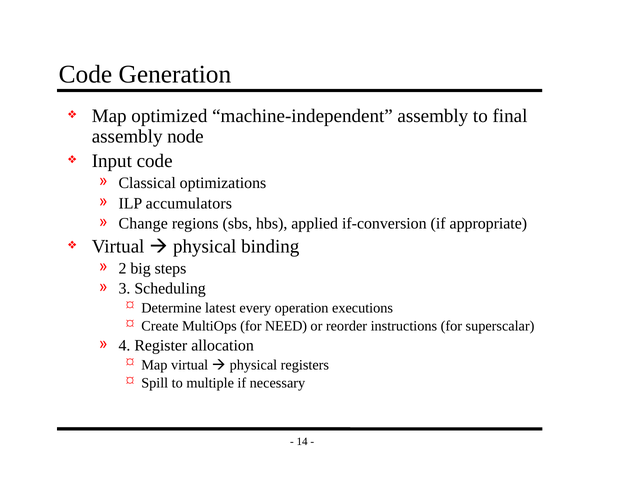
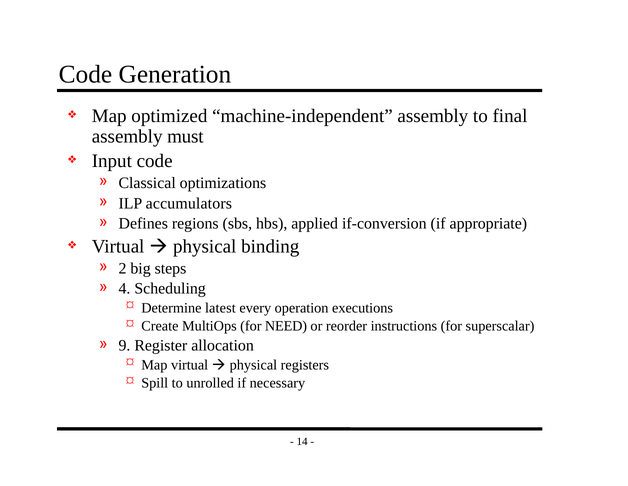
node: node -> must (185, 136)
Change: Change -> Defines (143, 223)
3: 3 -> 4 (124, 288)
4: 4 -> 9 (124, 345)
multiple: multiple -> unrolled (210, 383)
